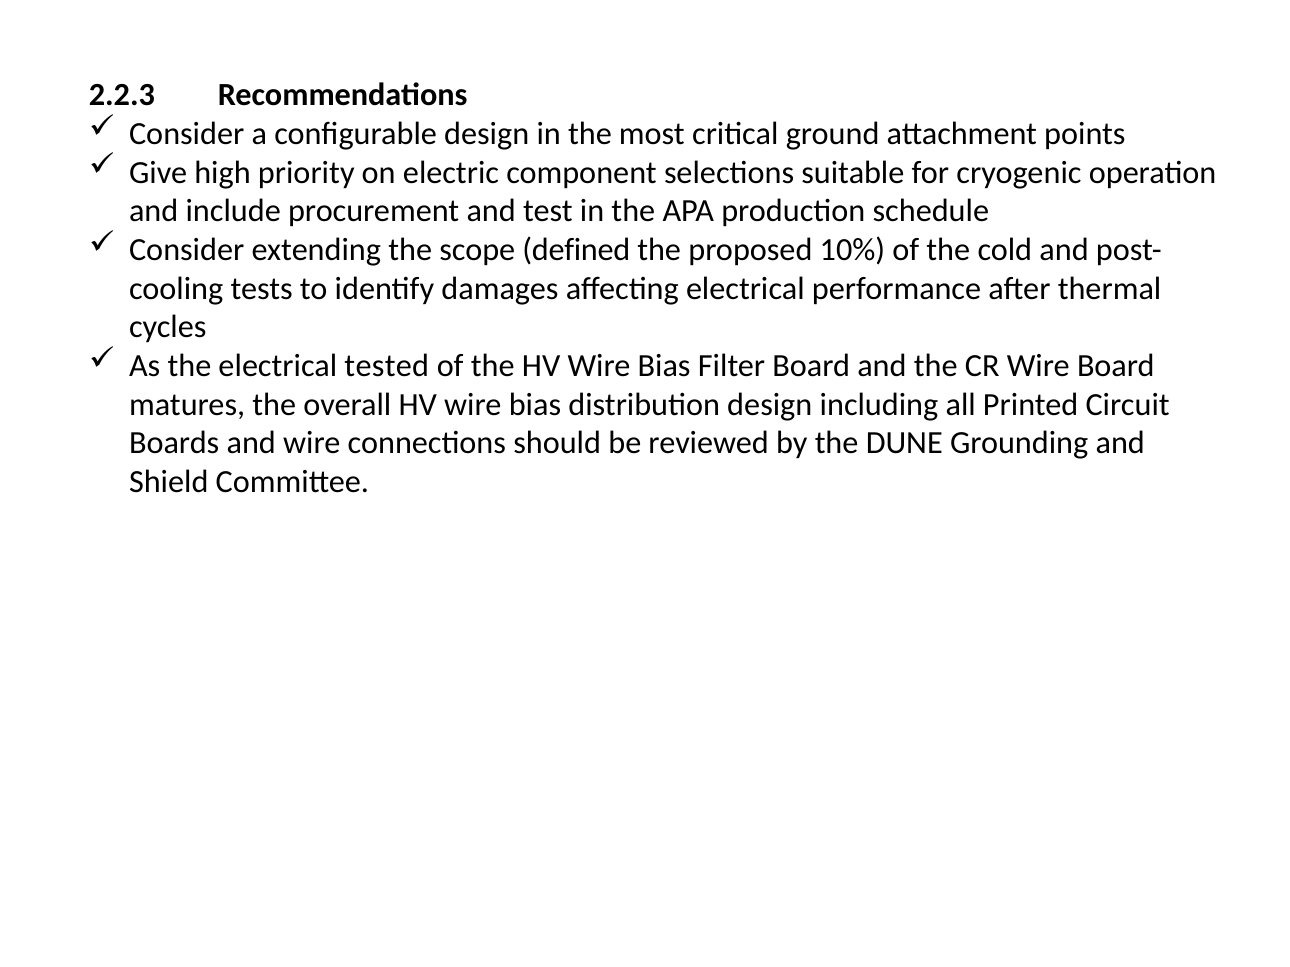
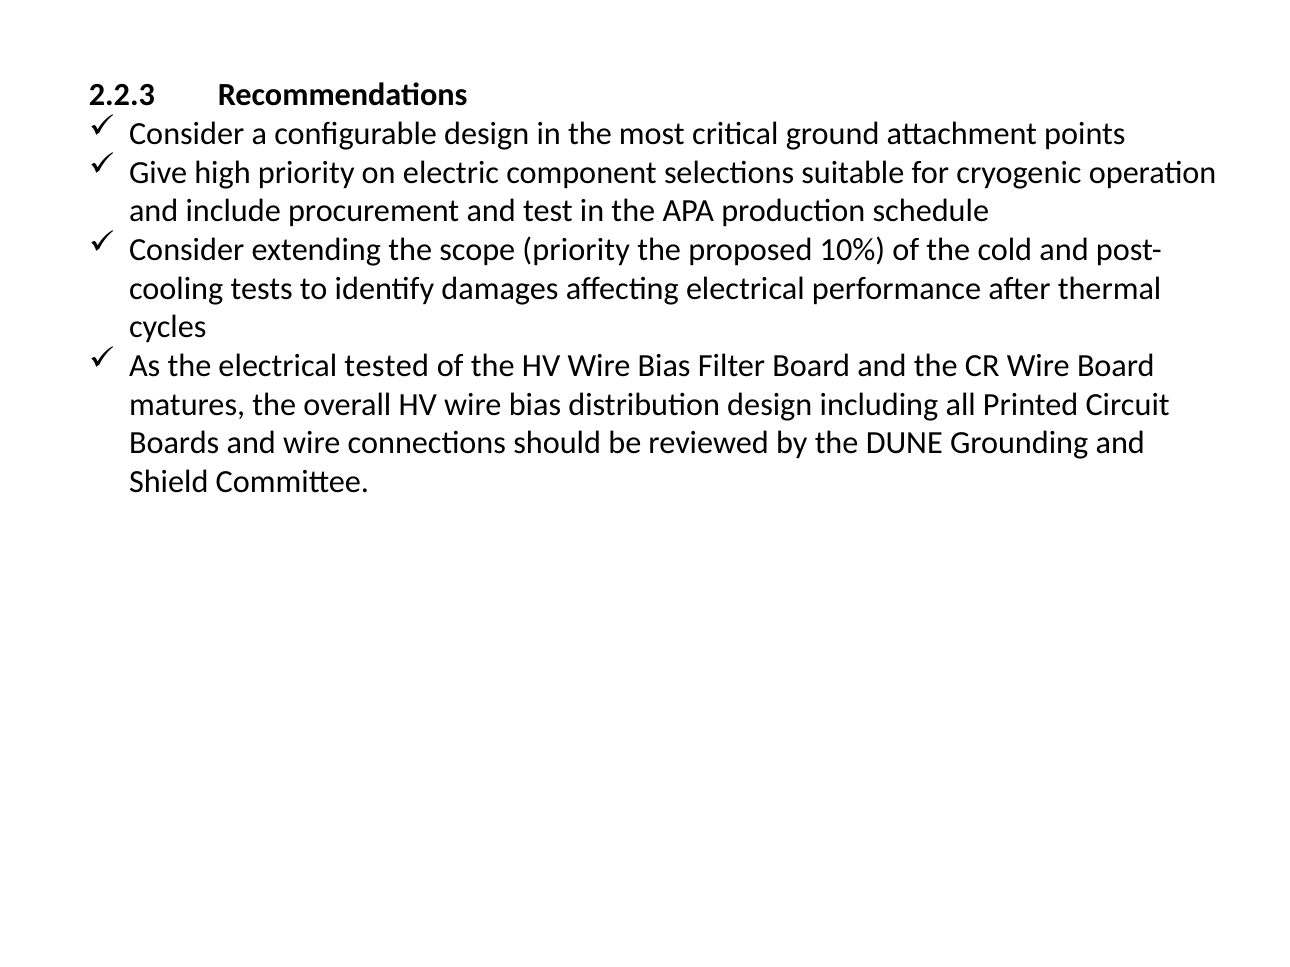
scope defined: defined -> priority (576, 250)
